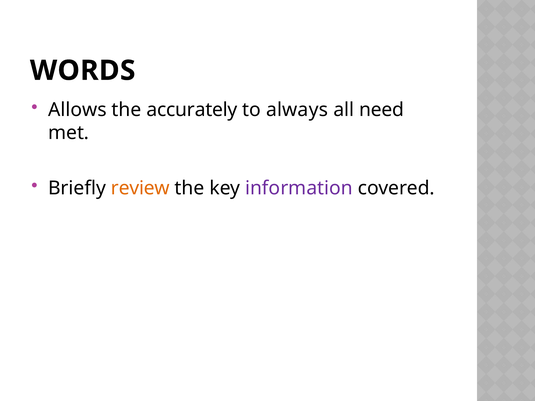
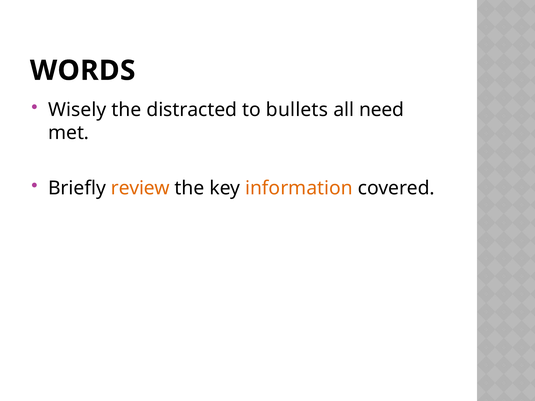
Allows: Allows -> Wisely (77, 110)
accurately: accurately -> distracted (192, 110)
always: always -> bullets (297, 110)
information colour: purple -> orange (299, 188)
